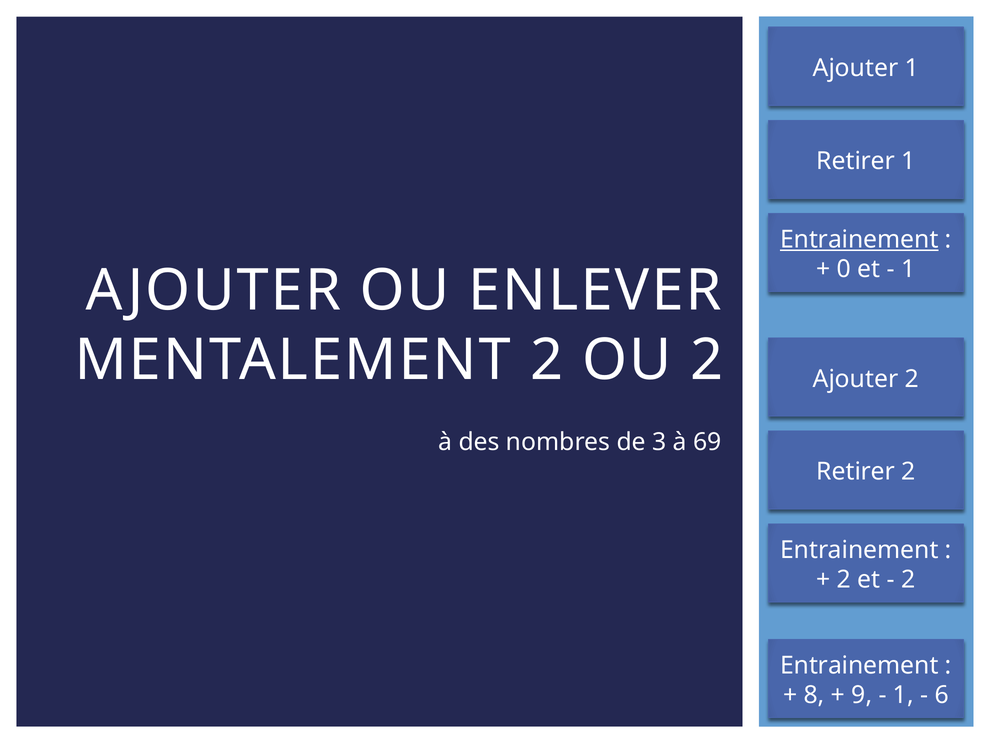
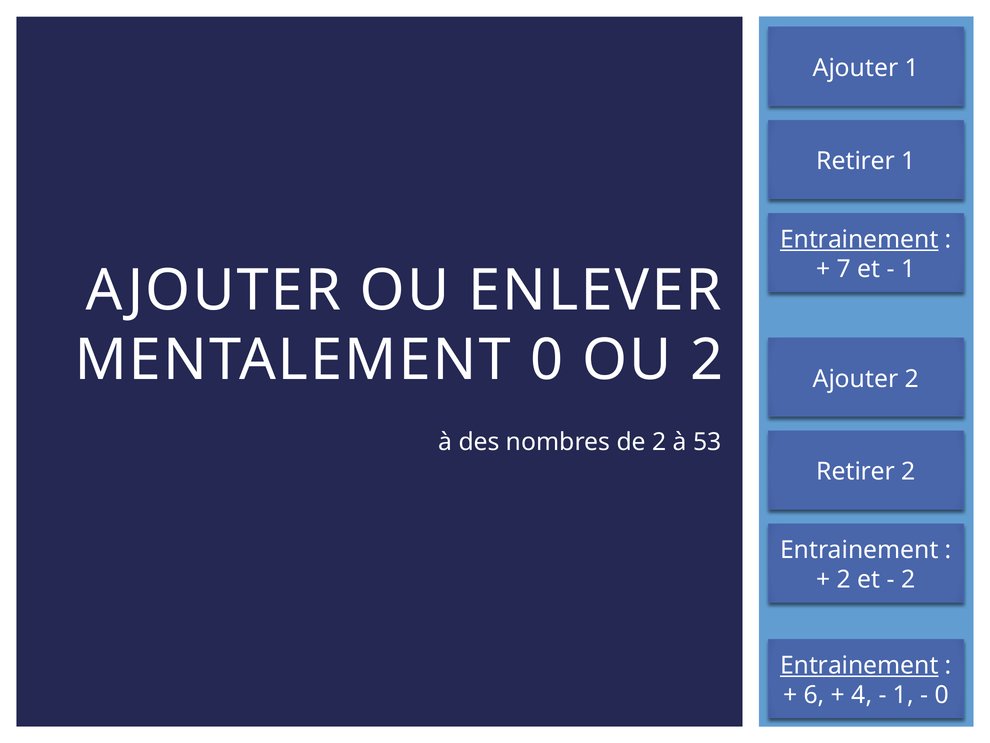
0: 0 -> 7 (844, 269)
MENTALEMENT 2: 2 -> 0 (547, 360)
de 3: 3 -> 2 (659, 442)
69: 69 -> 53 (707, 442)
Entrainement underline: none -> present (859, 665)
8: 8 -> 6 (814, 695)
9: 9 -> 4 (862, 695)
6: 6 -> 0 (942, 695)
